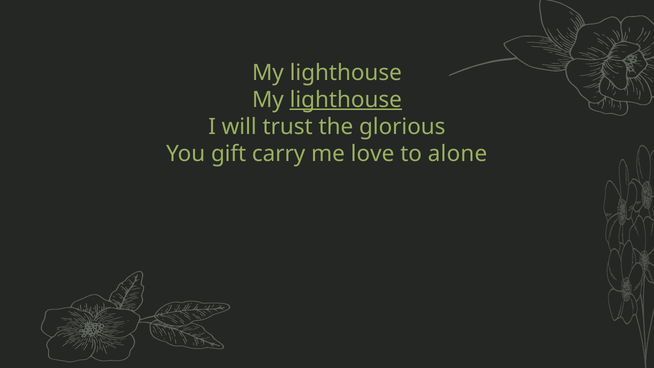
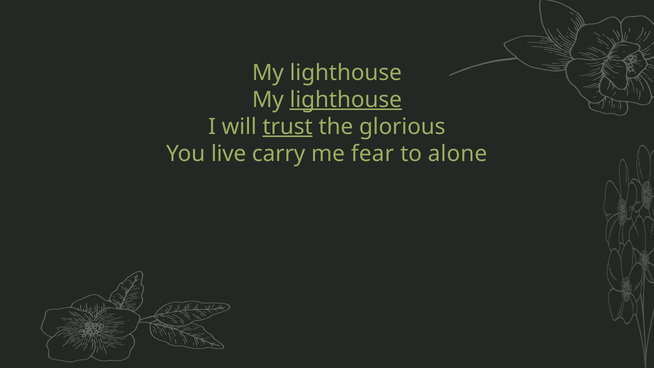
trust underline: none -> present (288, 127)
gift: gift -> live (229, 154)
love: love -> fear (372, 154)
